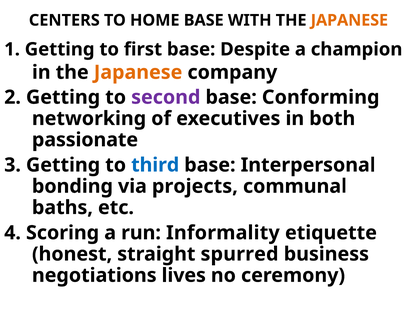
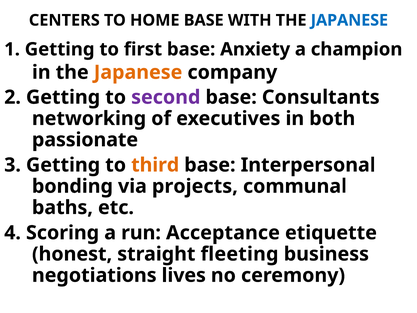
JAPANESE colour: orange -> blue (349, 20)
Despite: Despite -> Anxiety (255, 49)
Conforming: Conforming -> Consultants (321, 97)
third colour: blue -> orange (155, 165)
Informality: Informality -> Acceptance (223, 233)
spurred: spurred -> fleeting (240, 254)
